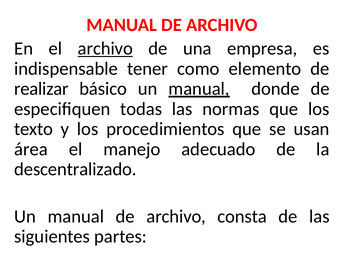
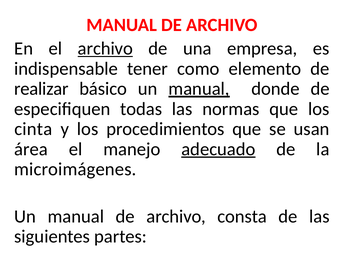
texto: texto -> cinta (33, 129)
adecuado underline: none -> present (218, 149)
descentralizado: descentralizado -> microimágenes (75, 169)
